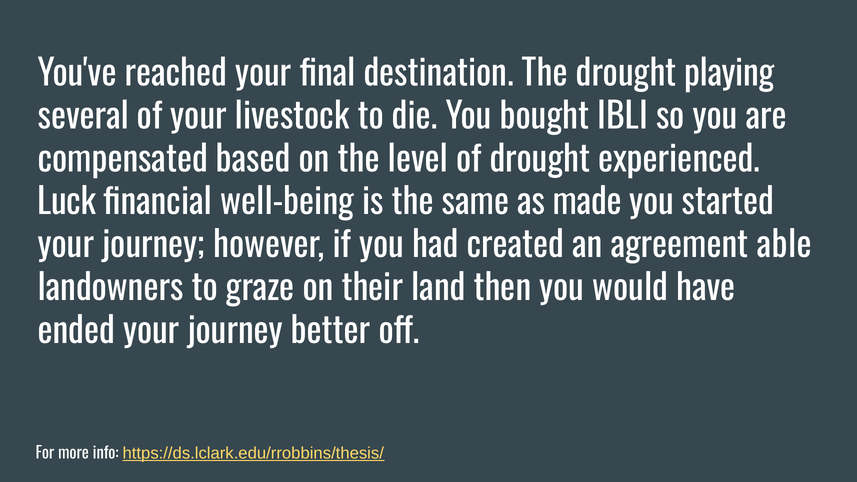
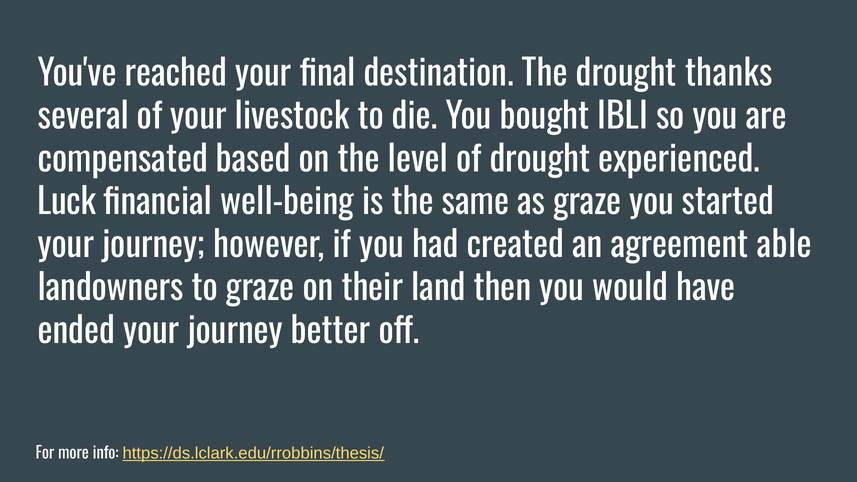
playing: playing -> thanks (729, 74)
as made: made -> graze (587, 203)
